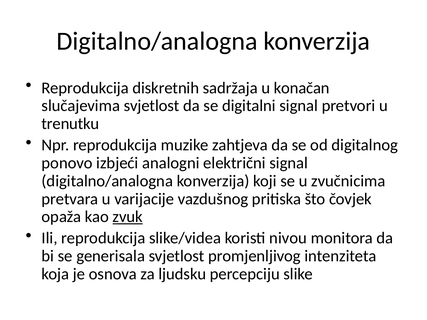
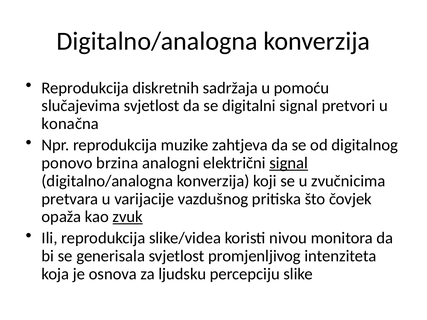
konačan: konačan -> pomoću (302, 88)
trenutku: trenutku -> konačna (70, 124)
izbjeći: izbjeći -> brzina (117, 163)
signal underline: none -> present (289, 163)
